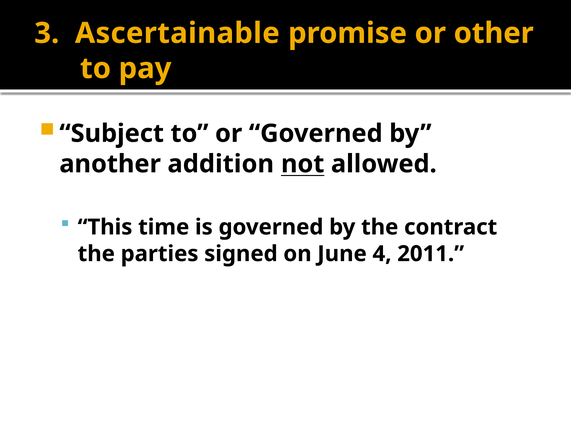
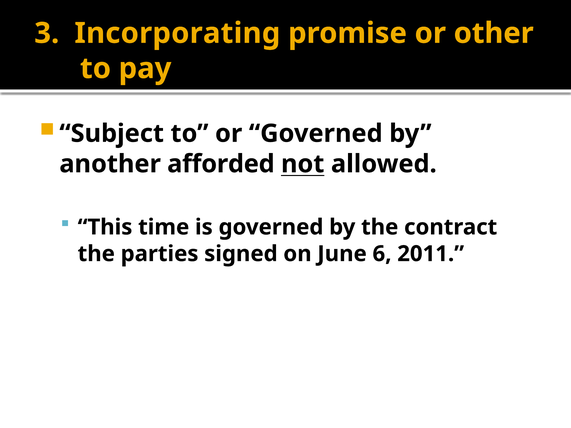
Ascertainable: Ascertainable -> Incorporating (177, 33)
addition: addition -> afforded (221, 164)
4: 4 -> 6 (382, 254)
